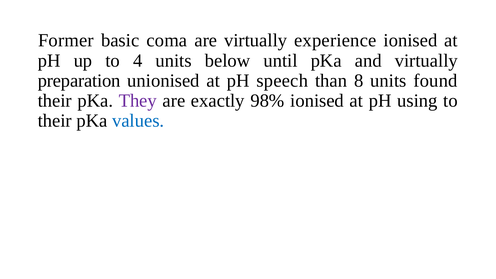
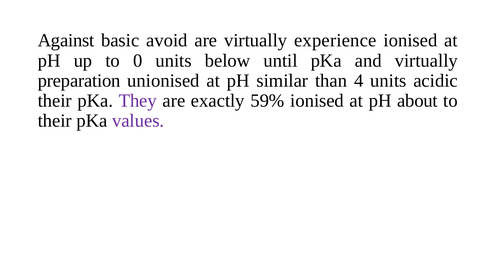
Former: Former -> Against (66, 40)
coma: coma -> avoid (167, 40)
4: 4 -> 0 (138, 61)
speech: speech -> similar (282, 81)
8: 8 -> 4 (359, 81)
found: found -> acidic (436, 81)
98%: 98% -> 59% (267, 101)
using: using -> about (417, 101)
values colour: blue -> purple (138, 121)
